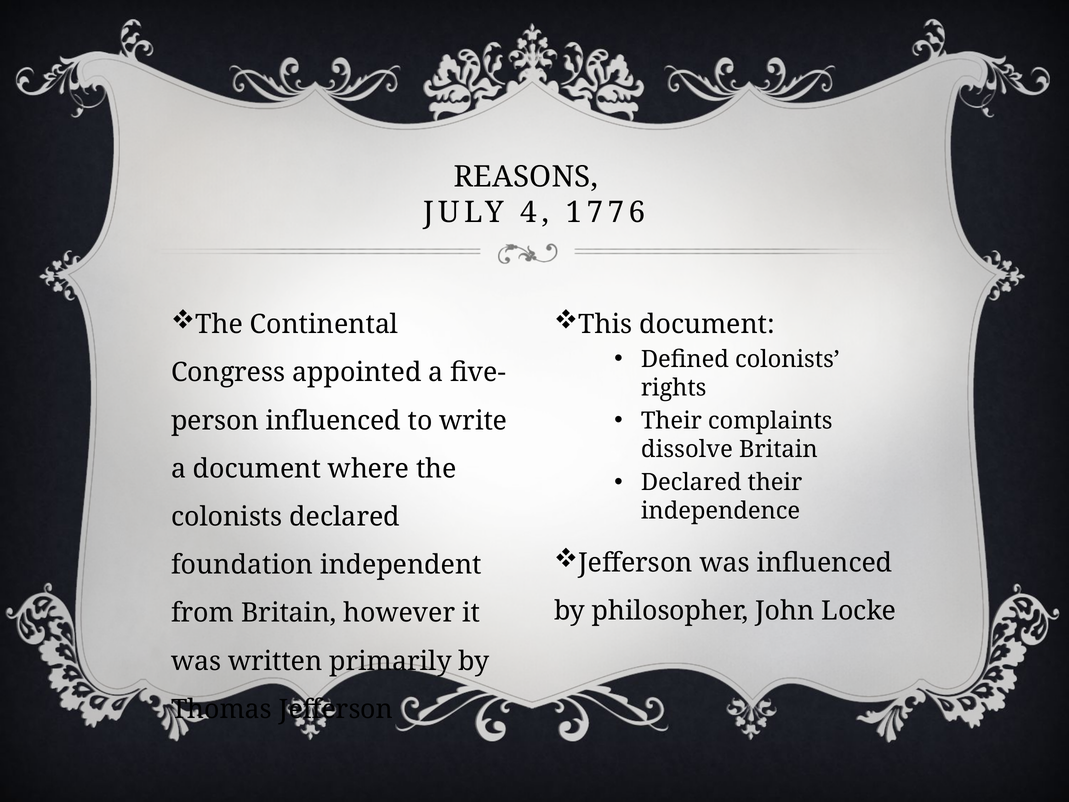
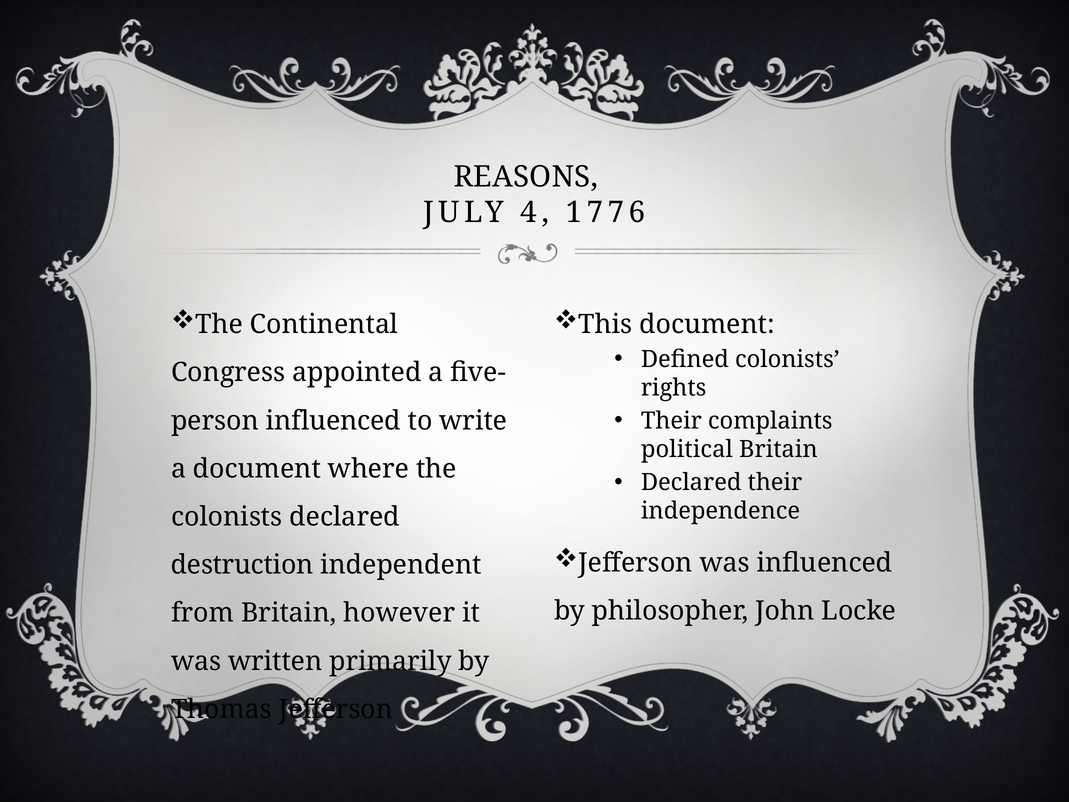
dissolve: dissolve -> political (687, 449)
foundation: foundation -> destruction (242, 565)
